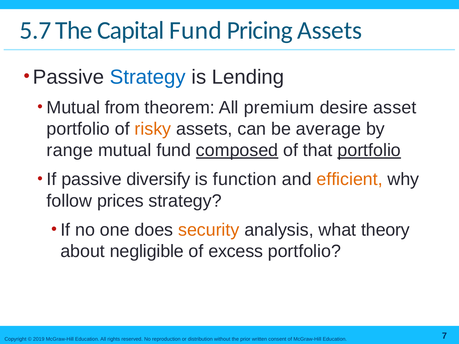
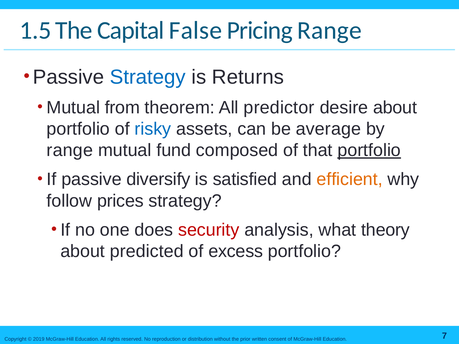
5.7: 5.7 -> 1.5 (35, 30)
Capital Fund: Fund -> False (195, 30)
Pricing Assets: Assets -> Range (329, 30)
Lending: Lending -> Returns (248, 77)
premium: premium -> predictor (279, 108)
desire asset: asset -> about (395, 108)
risky colour: orange -> blue (153, 129)
composed underline: present -> none (237, 150)
function: function -> satisfied (245, 180)
security colour: orange -> red (209, 230)
negligible: negligible -> predicted (147, 251)
